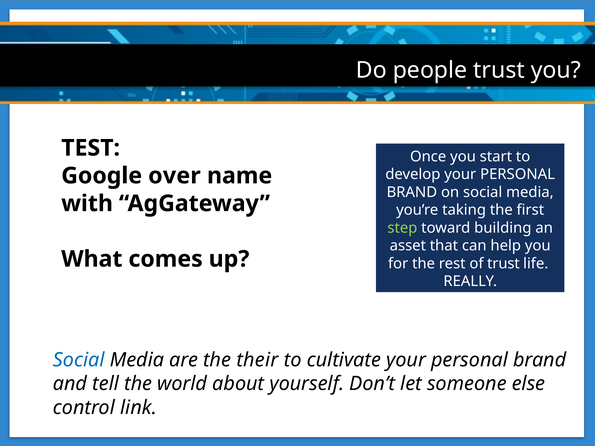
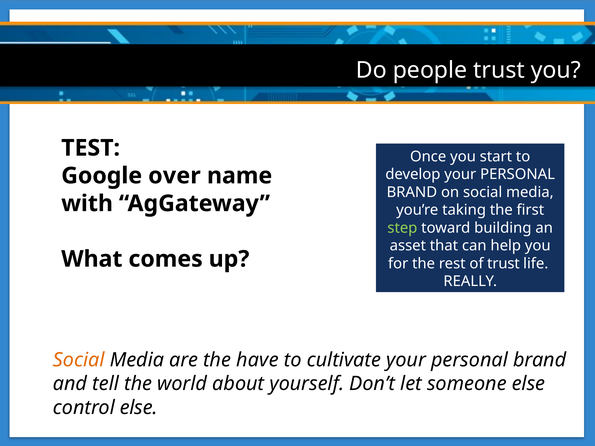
Social colour: blue -> orange (79, 360)
their: their -> have (257, 360)
control link: link -> else (139, 408)
